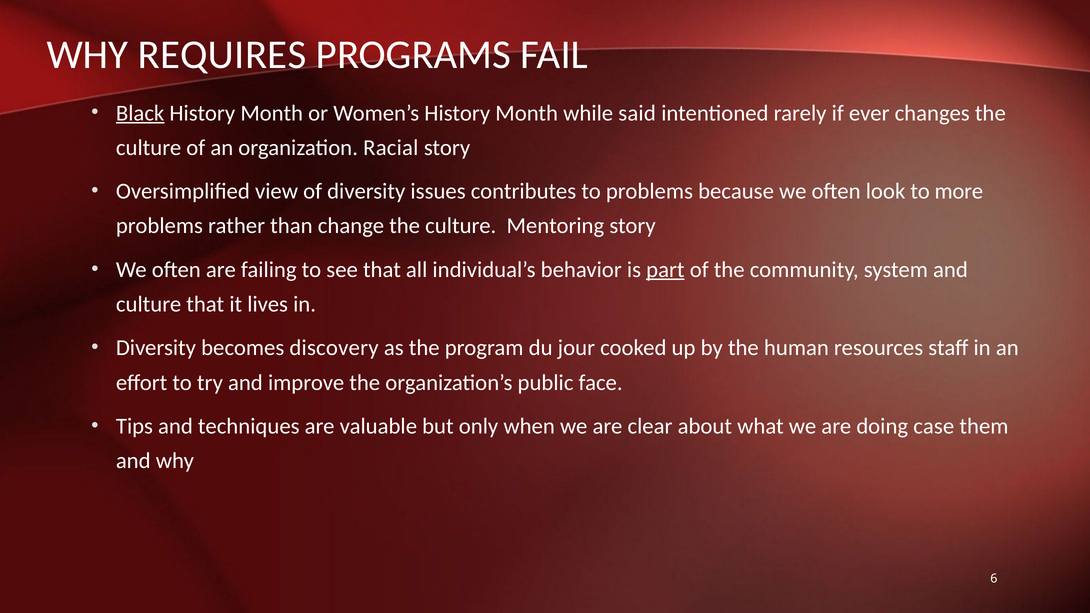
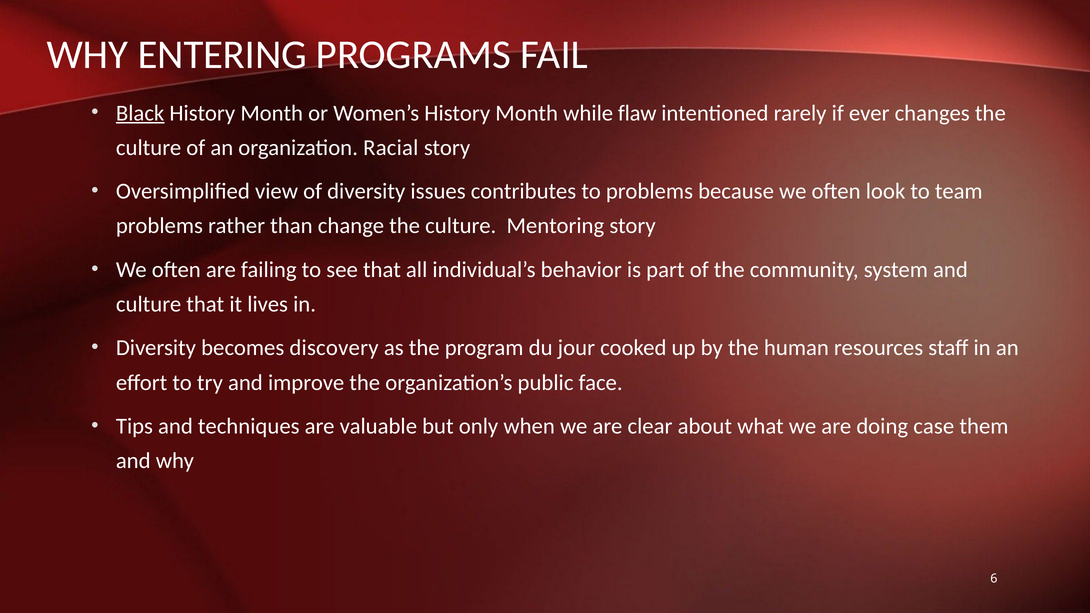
REQUIRES: REQUIRES -> ENTERING (222, 55)
said: said -> flaw (637, 113)
more: more -> team (959, 191)
part underline: present -> none (665, 270)
